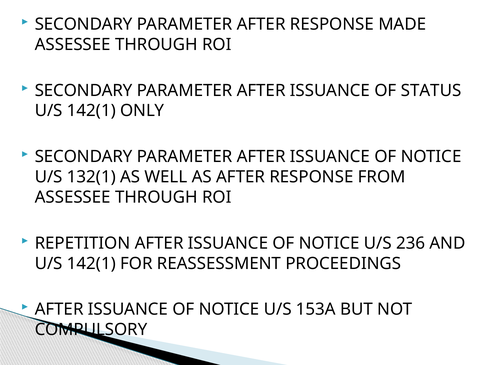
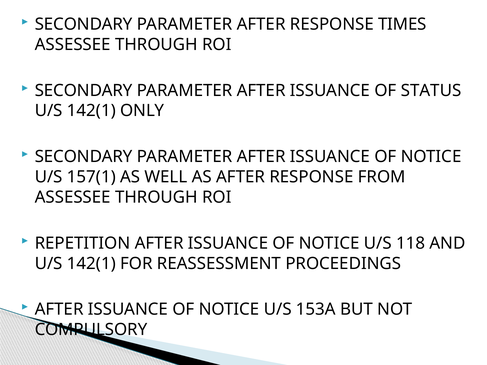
MADE: MADE -> TIMES (402, 24)
132(1: 132(1 -> 157(1 (91, 177)
236: 236 -> 118 (411, 243)
